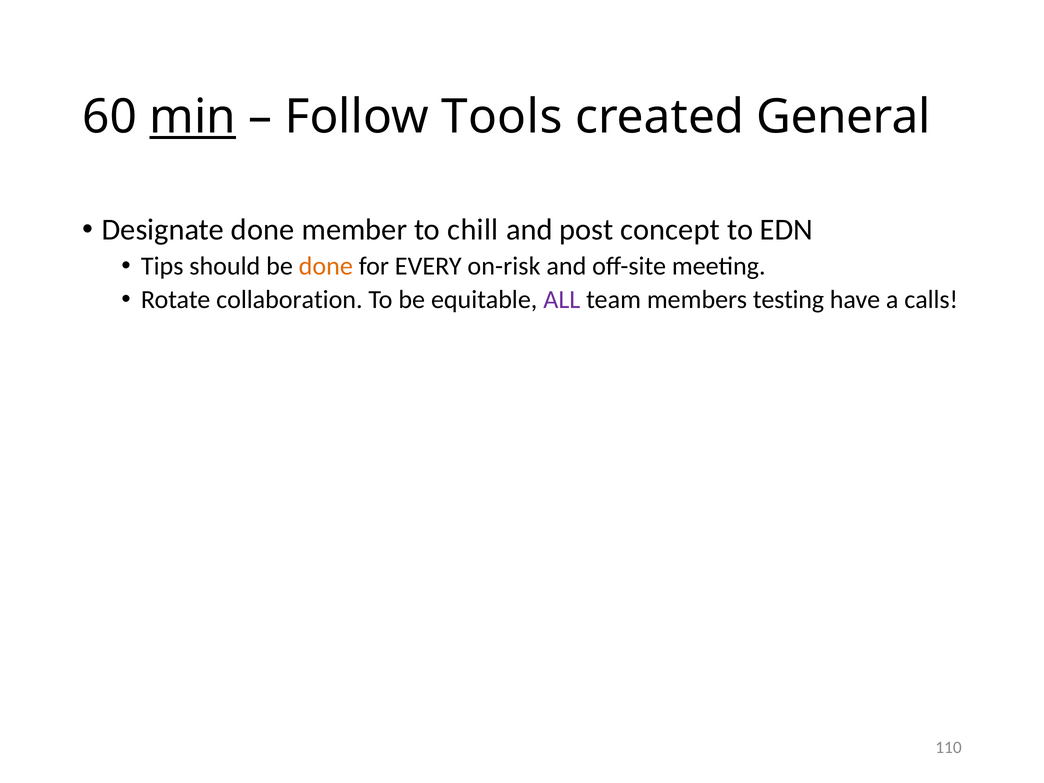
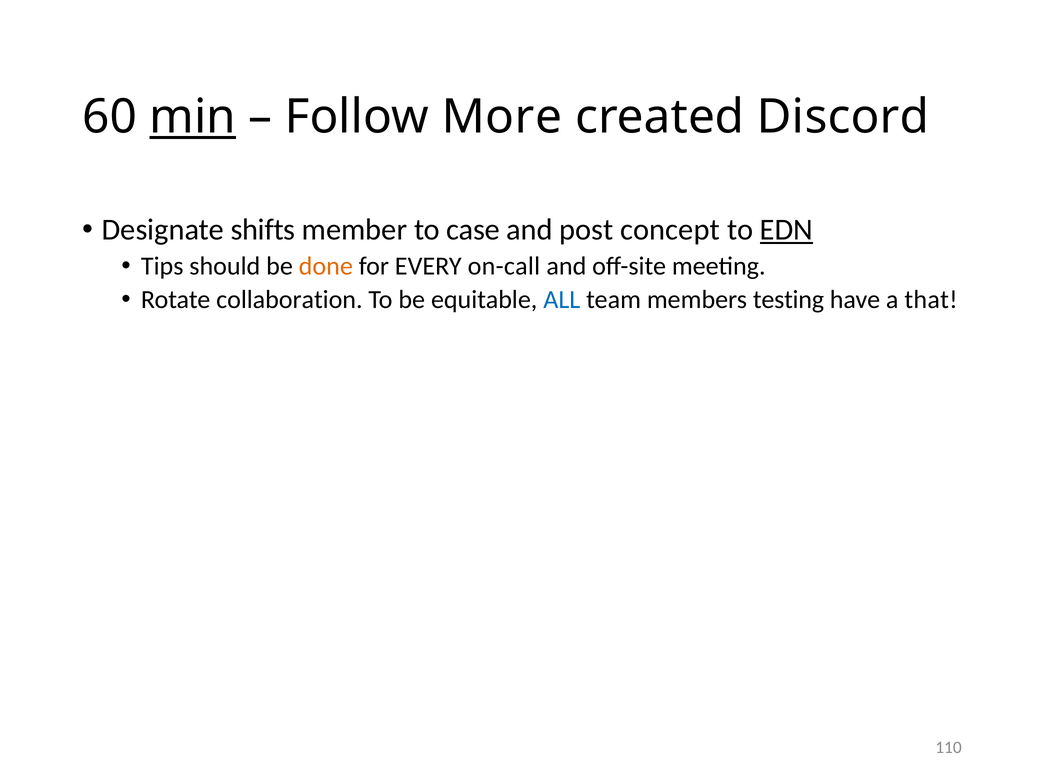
Tools: Tools -> More (502, 117)
General: General -> Discord (843, 117)
Designate done: done -> shifts (263, 230)
chill: chill -> case (473, 230)
EDN underline: none -> present (787, 230)
on-risk: on-risk -> on-call (504, 266)
ALL colour: purple -> blue (562, 300)
calls: calls -> that (931, 300)
